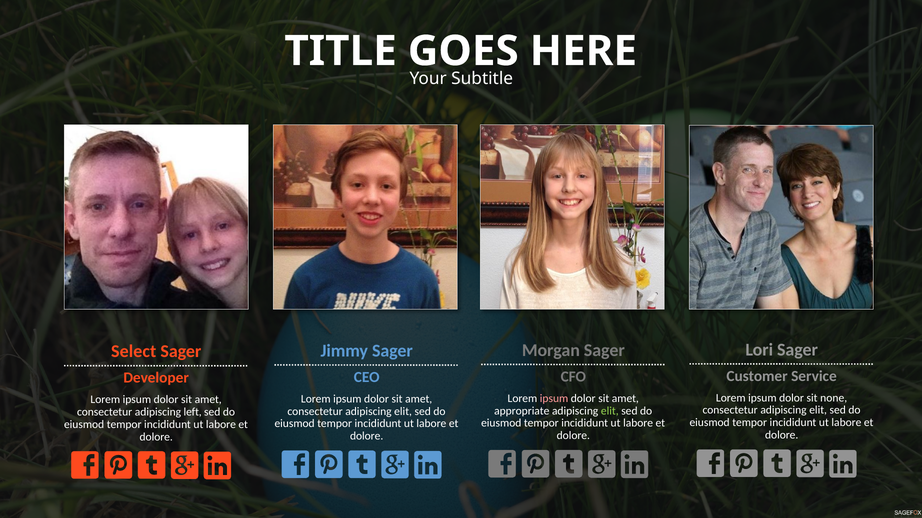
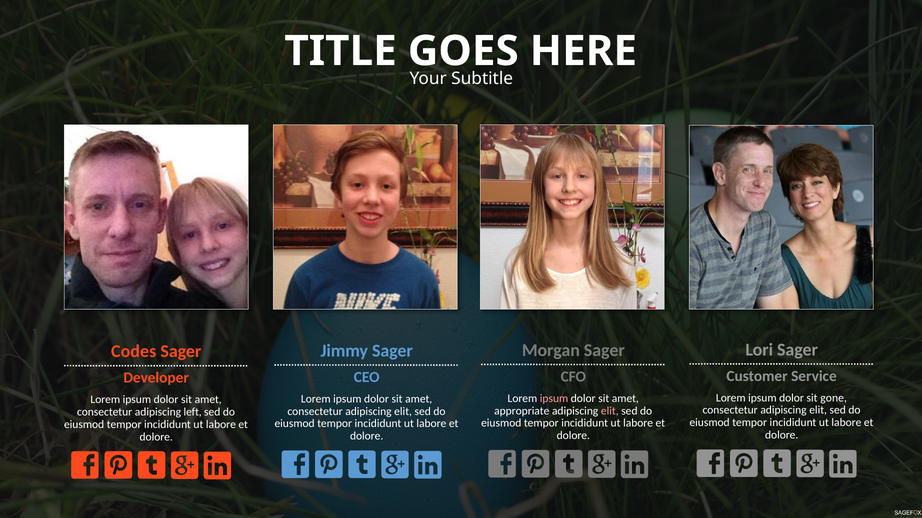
Select: Select -> Codes (134, 352)
none: none -> gone (834, 398)
elit colour: light green -> pink (610, 411)
